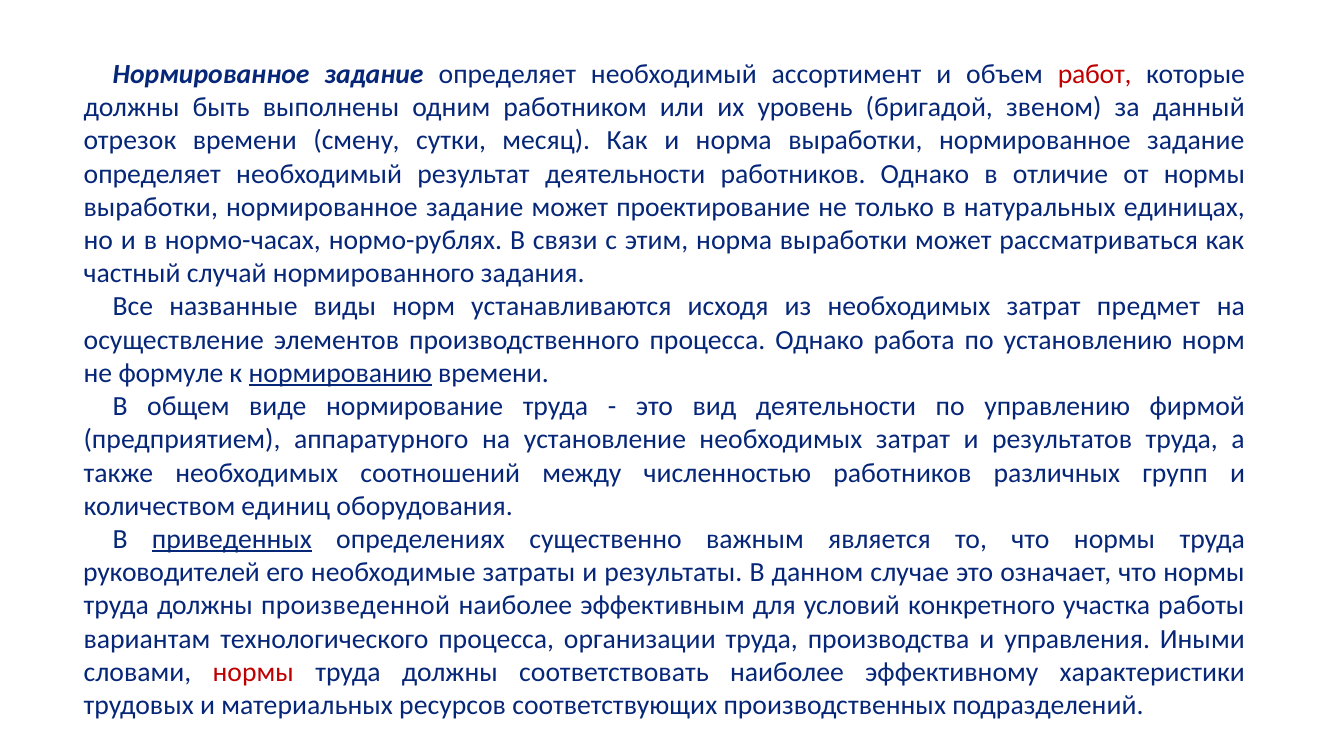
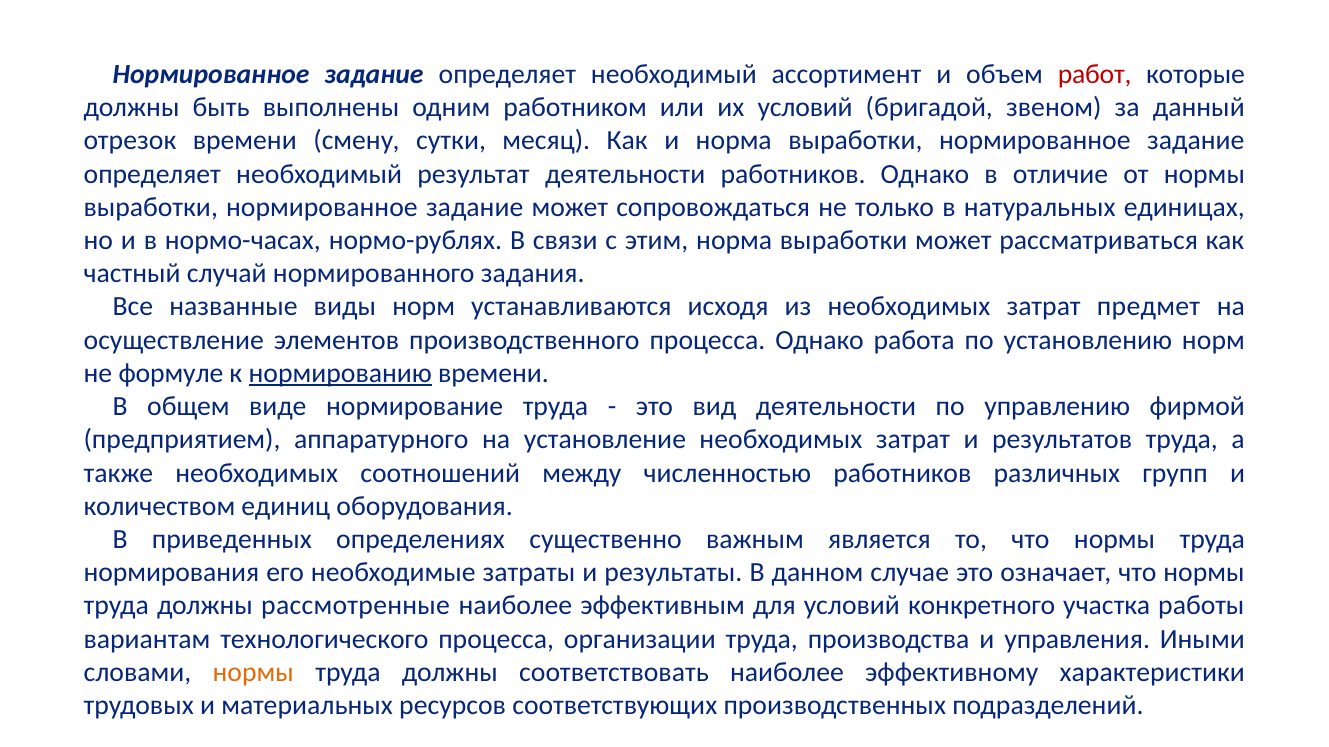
их уровень: уровень -> условий (805, 108)
проектирование: проектирование -> сопровождаться (713, 207)
приведенных underline: present -> none (232, 540)
руководителей: руководителей -> нормирования (171, 573)
произведенной: произведенной -> рассмотренные (356, 606)
нормы colour: red -> orange (253, 673)
